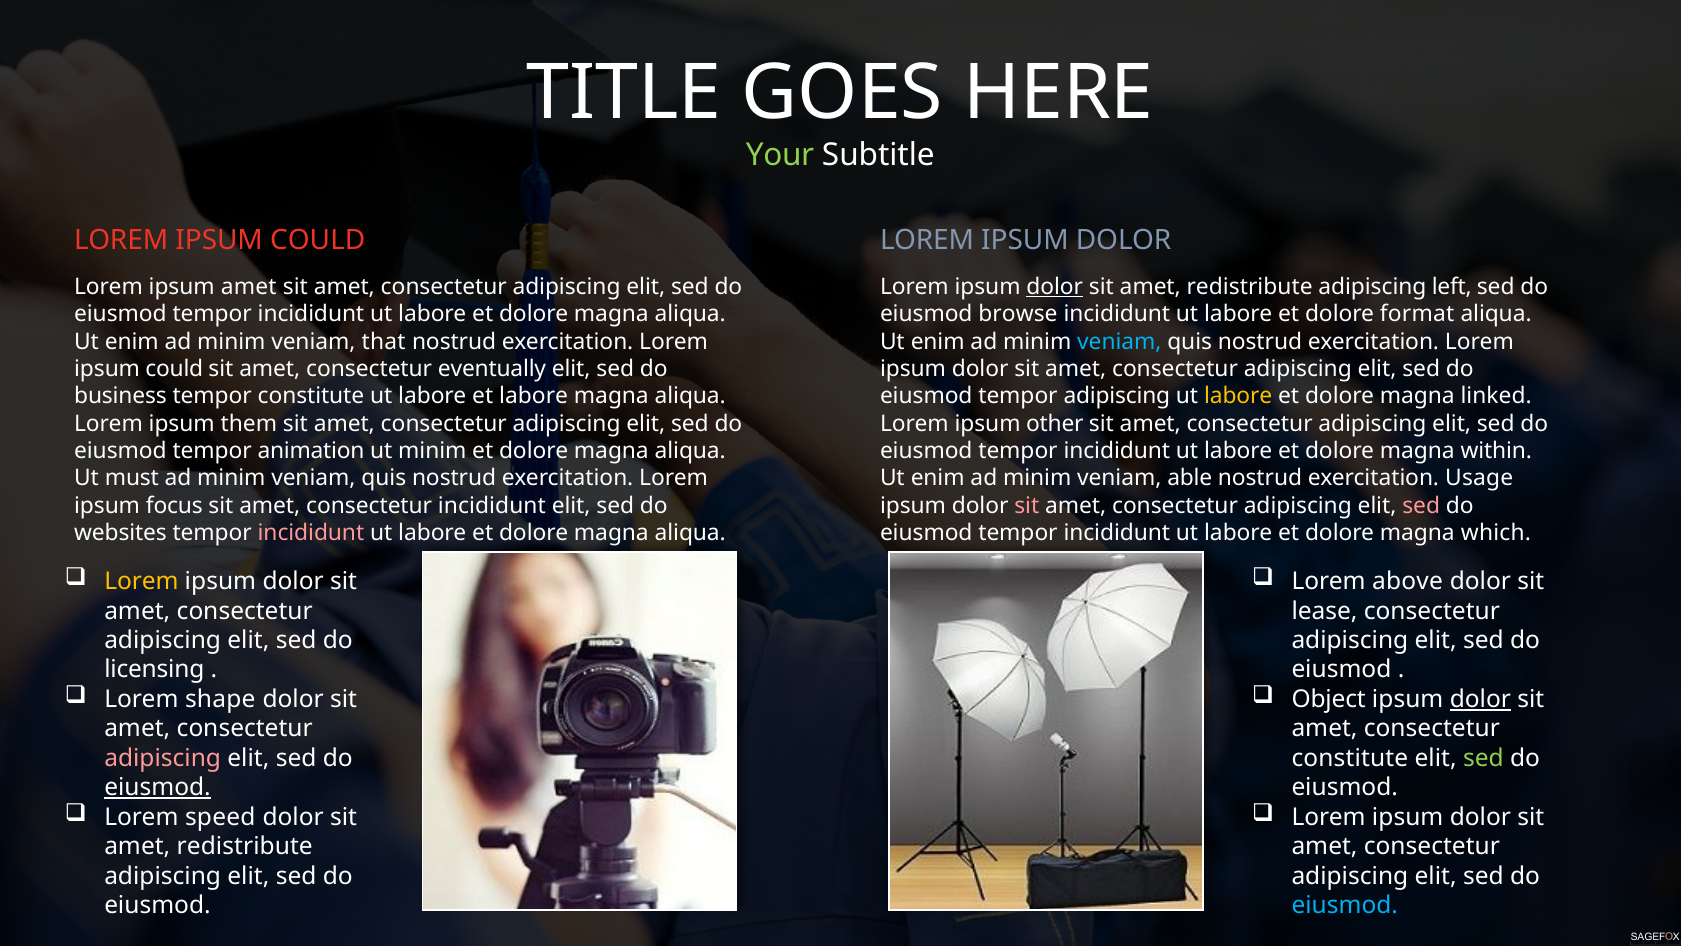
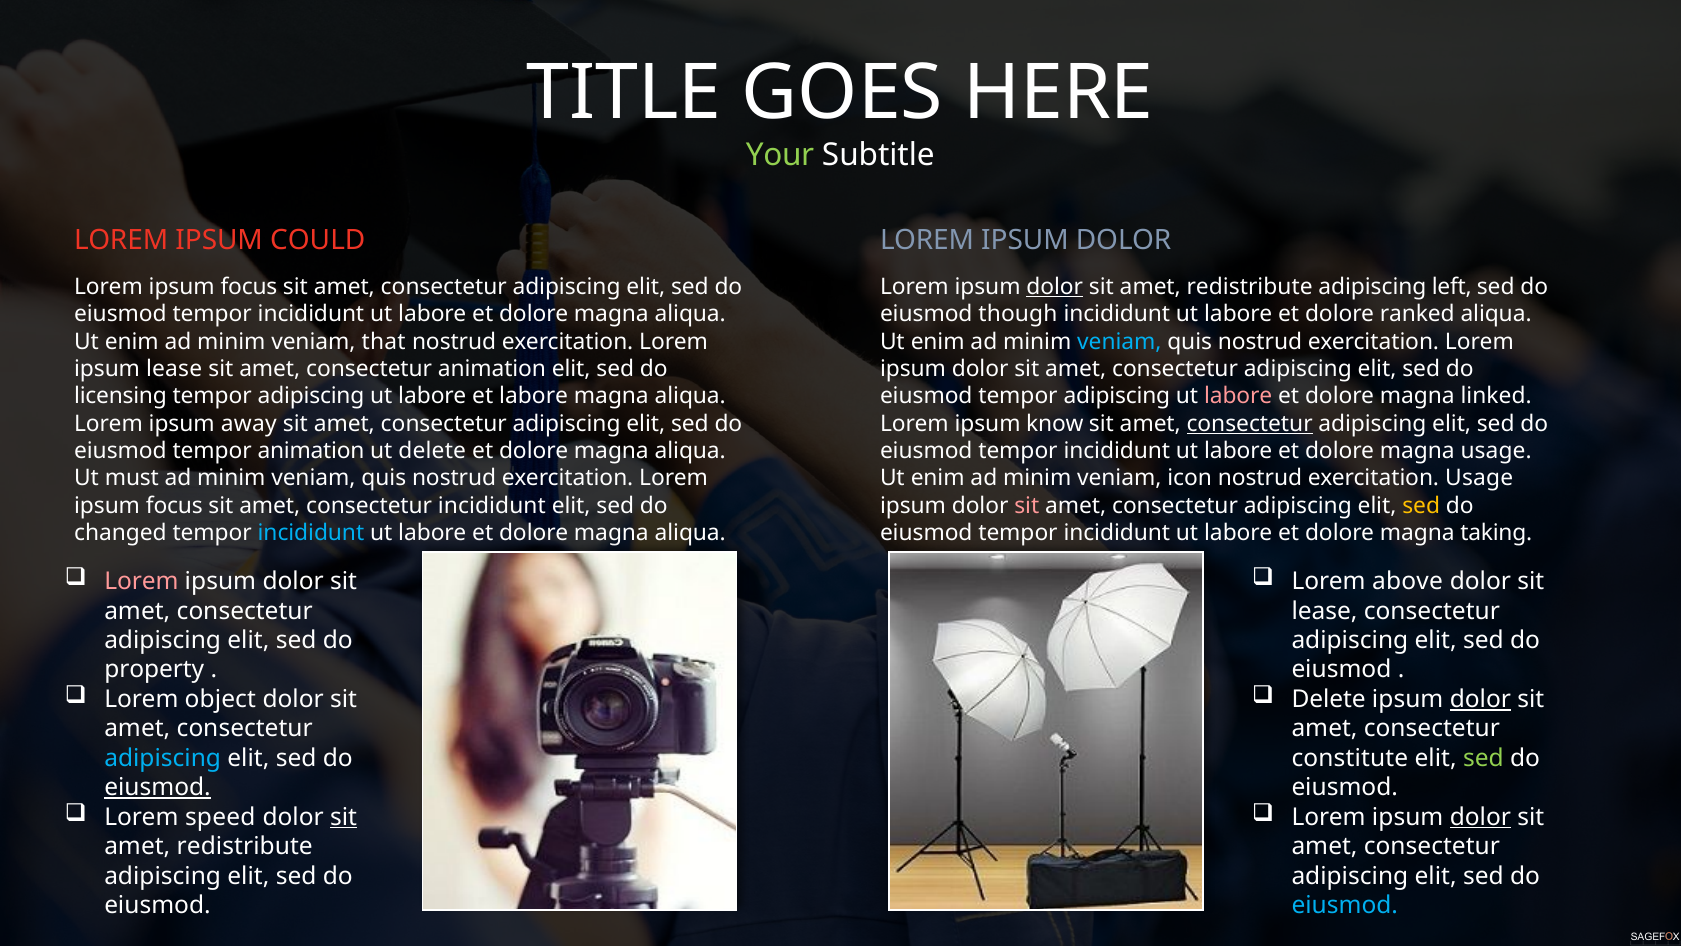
amet: amet -> focus (249, 287)
browse: browse -> though (1018, 314)
format: format -> ranked (1417, 314)
could: could -> lease (174, 369)
consectetur eventually: eventually -> animation (492, 369)
business: business -> licensing (121, 396)
constitute: constitute -> adipiscing (311, 396)
labore colour: yellow -> pink (1238, 396)
them: them -> away (249, 423)
other: other -> know (1055, 423)
consectetur underline: none -> present (1250, 423)
ut minim: minim -> delete (432, 451)
magna within: within -> usage (1496, 451)
able: able -> icon (1190, 478)
sed colour: pink -> yellow (1421, 506)
websites: websites -> changed (120, 533)
incididunt colour: pink -> light blue (311, 533)
which: which -> taking (1496, 533)
Lorem colour: yellow -> pink (141, 581)
licensing: licensing -> property (154, 670)
shape: shape -> object (220, 699)
Object: Object -> Delete (1329, 699)
adipiscing colour: pink -> light blue (163, 758)
sit underline: none -> present (344, 817)
dolor underline: none -> present (1480, 817)
